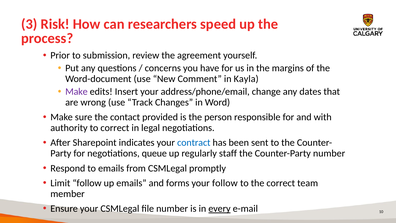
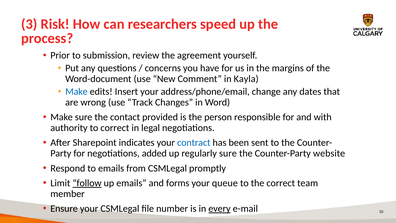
Make colour: purple -> blue (76, 92)
queue: queue -> added (154, 153)
regularly staff: staff -> sure (228, 153)
Counter-Party number: number -> website (329, 153)
follow underline: none -> present (87, 183)
your follow: follow -> queue (225, 183)
